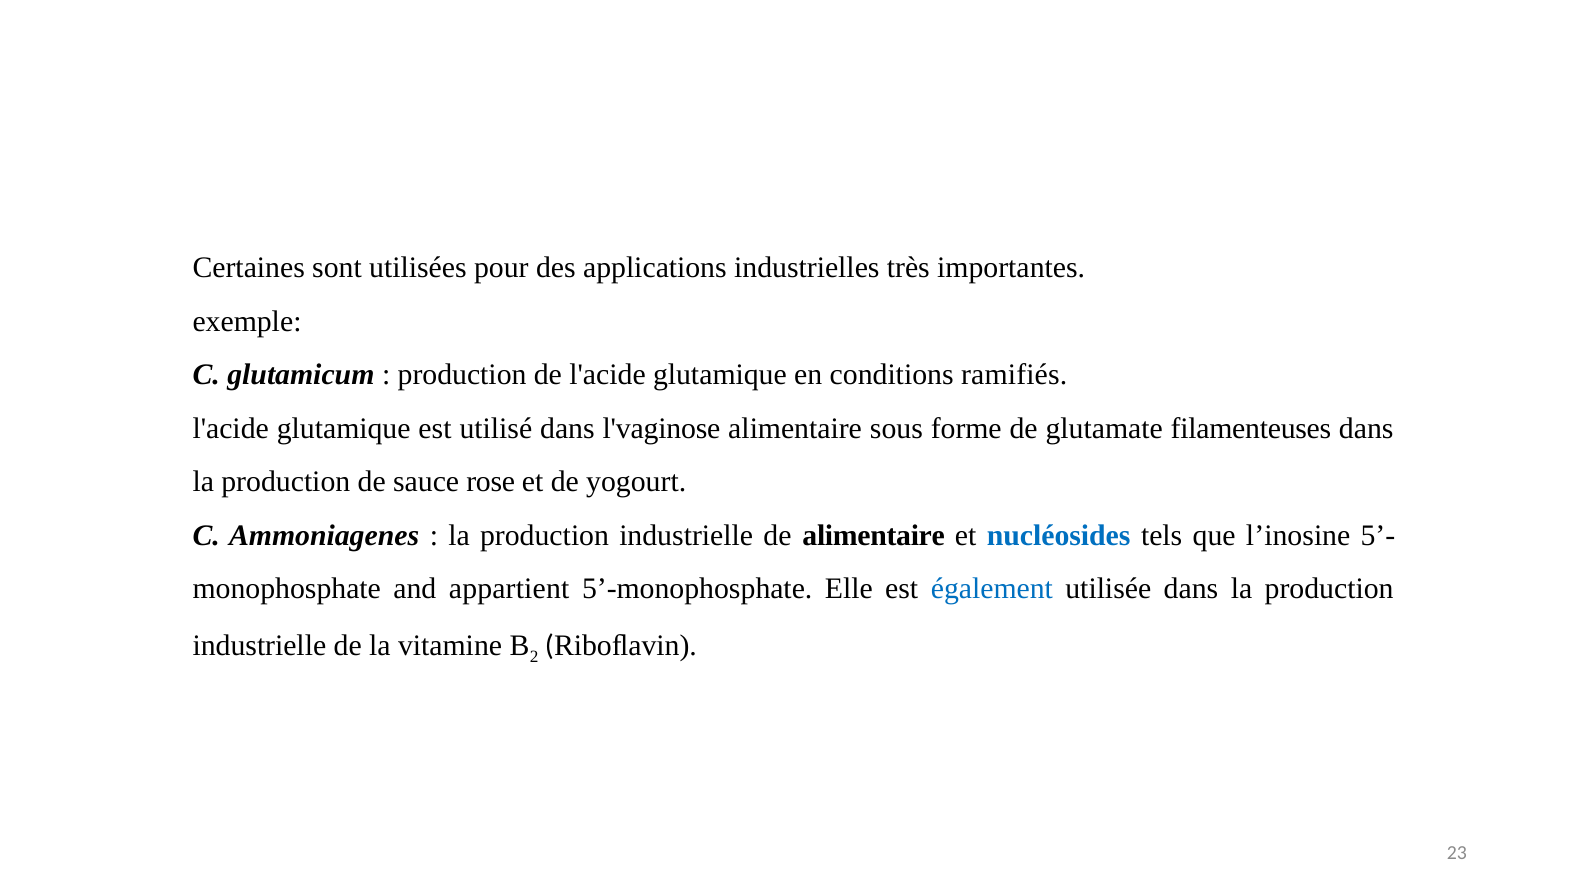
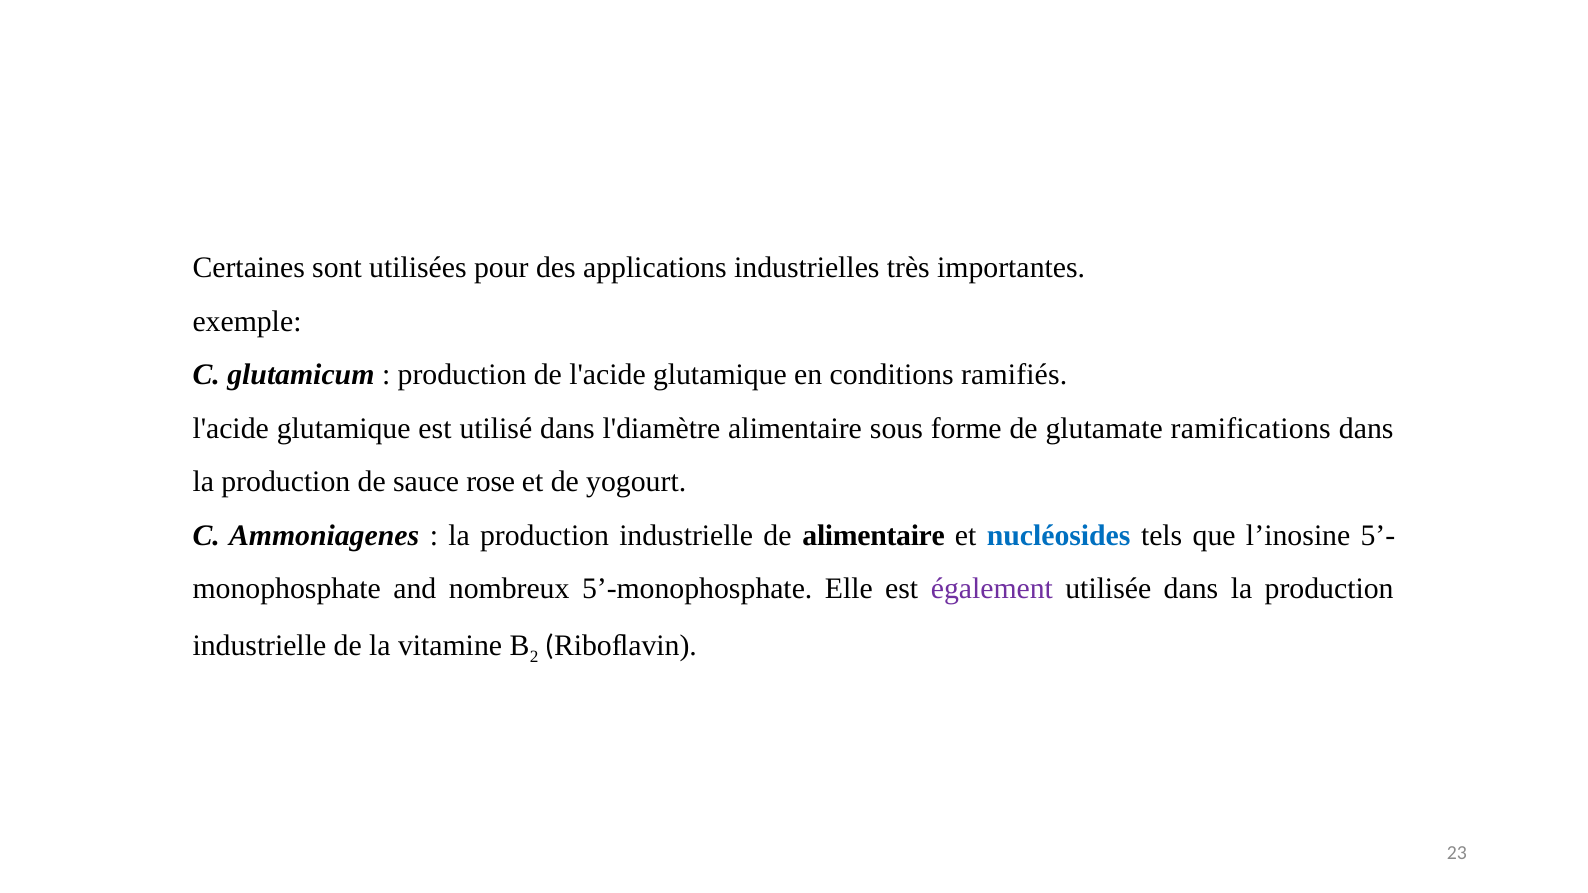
l'vaginose: l'vaginose -> l'diamètre (661, 429)
filamenteuses: filamenteuses -> ramifications (1251, 429)
appartient: appartient -> nombreux (509, 589)
également colour: blue -> purple (992, 589)
